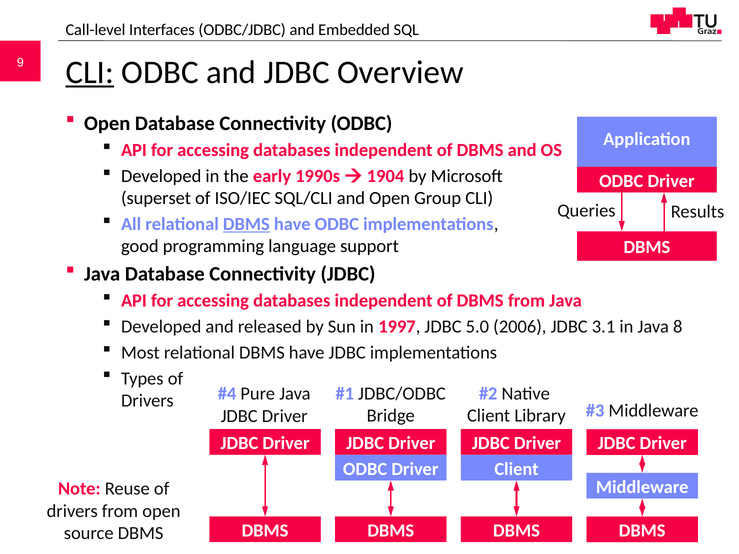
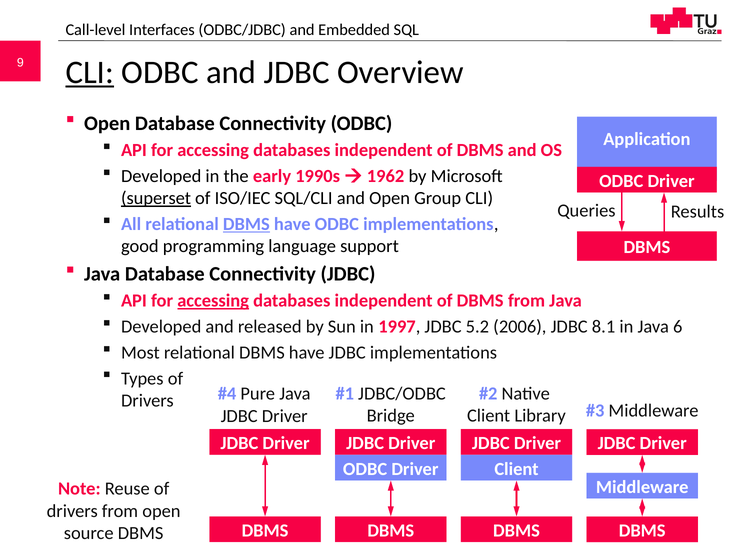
1904: 1904 -> 1962 (386, 176)
superset underline: none -> present (156, 198)
accessing underline: none -> present (213, 301)
5.0: 5.0 -> 5.2 (477, 327)
3.1: 3.1 -> 8.1 (604, 327)
8: 8 -> 6 (678, 327)
